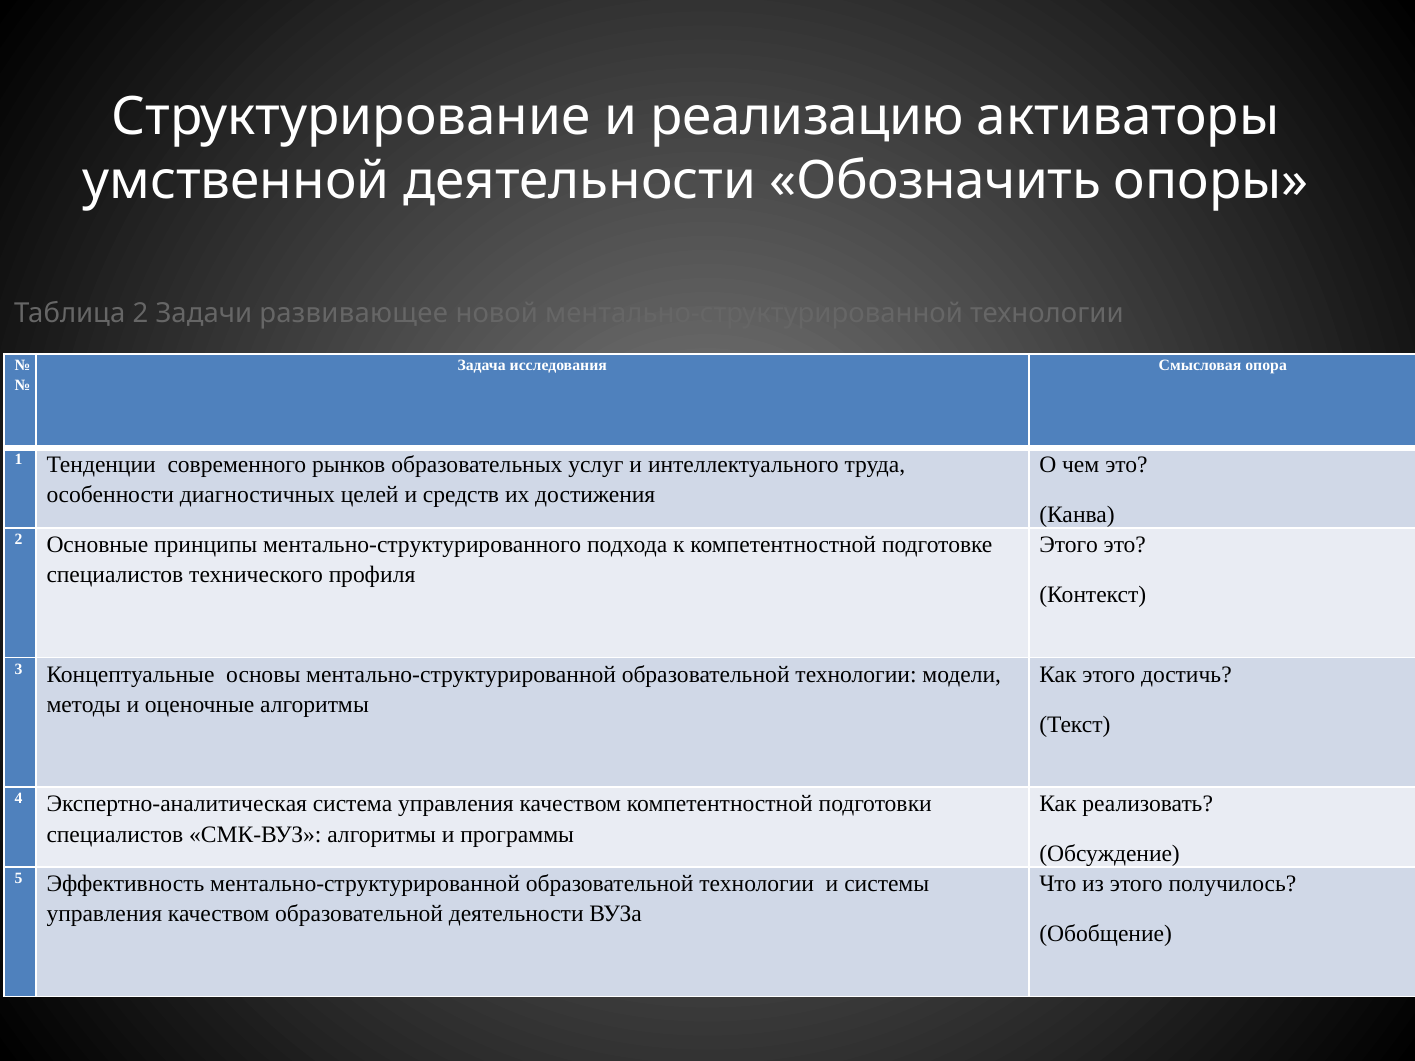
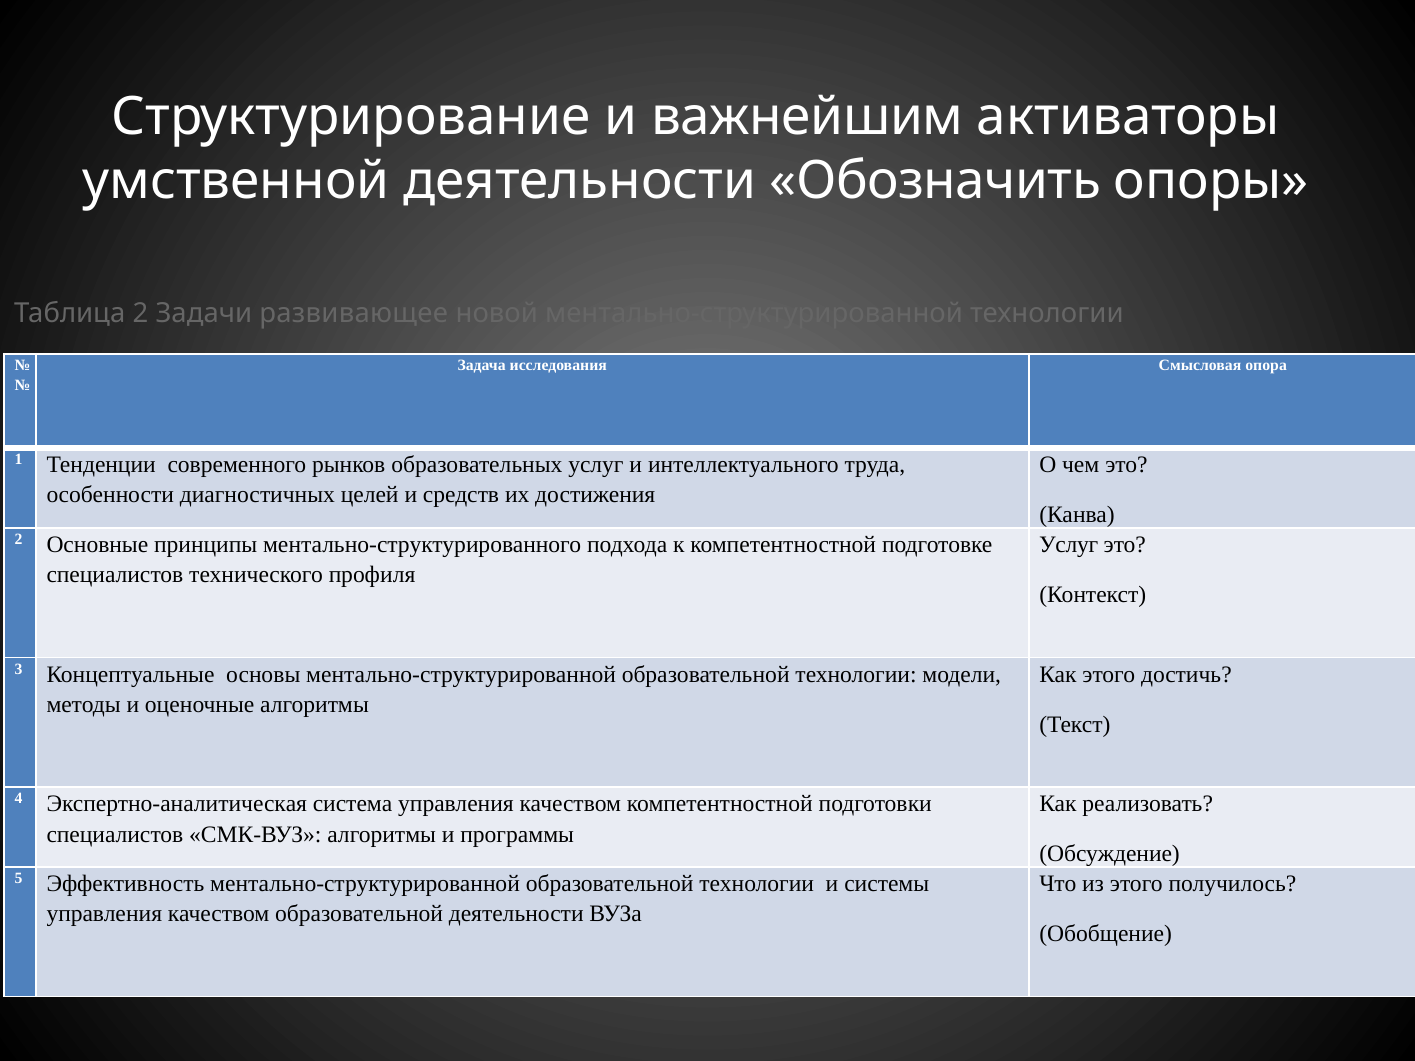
реализацию: реализацию -> важнейшим (807, 117)
Этого: Этого -> Услуг (1069, 545)
